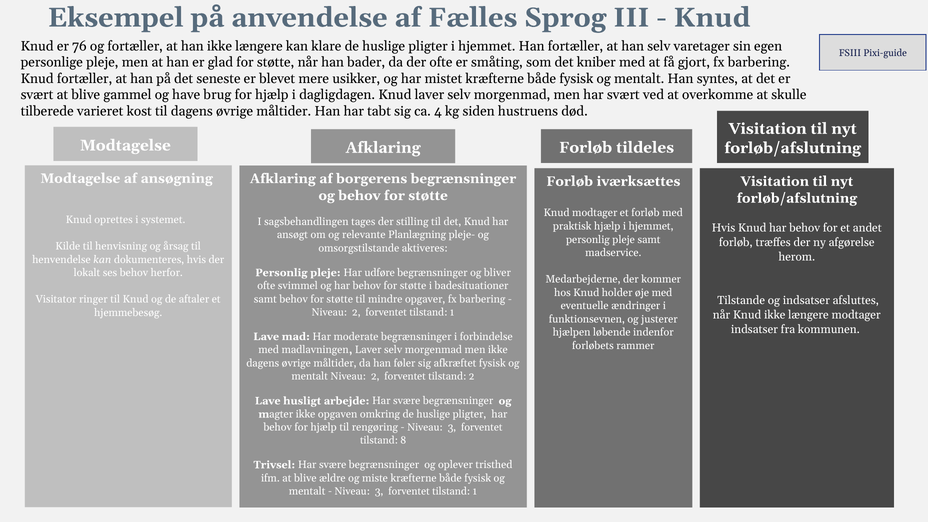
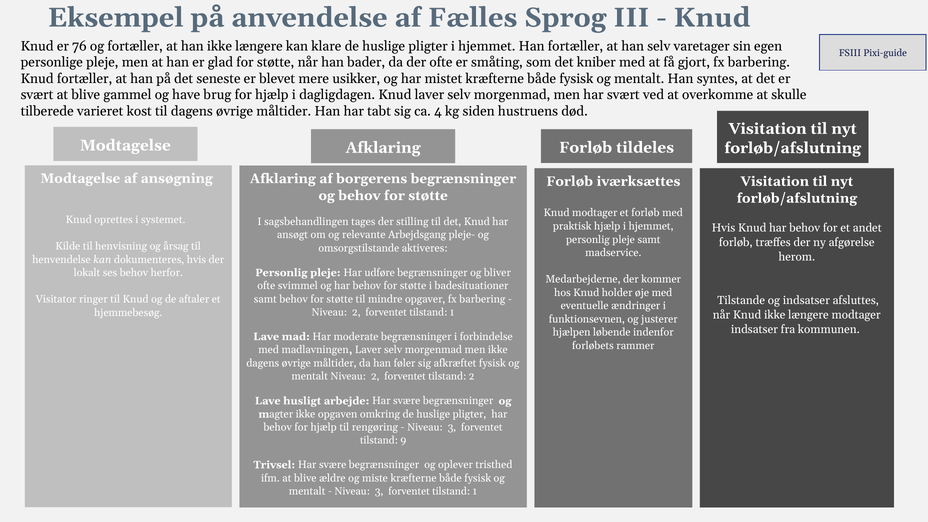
Planlægning: Planlægning -> Arbejdsgang (417, 235)
8: 8 -> 9 (403, 440)
